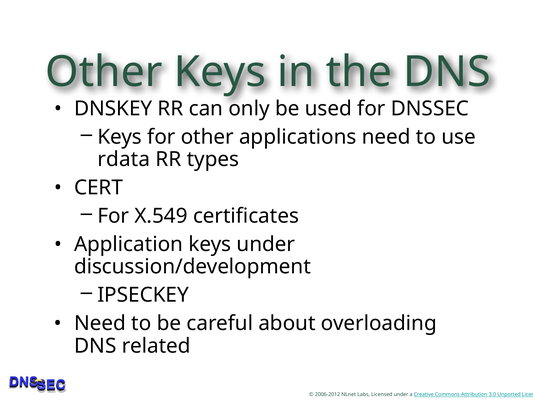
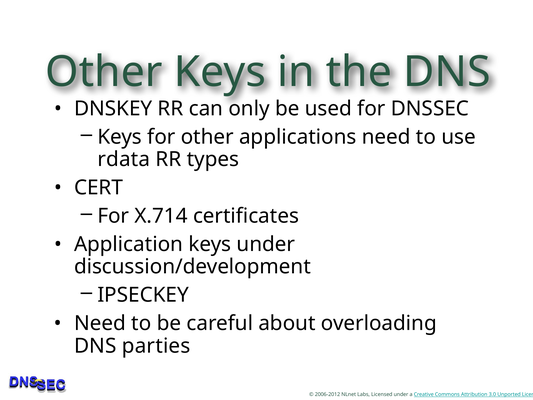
X.549: X.549 -> X.714 (161, 216)
related: related -> parties (156, 346)
